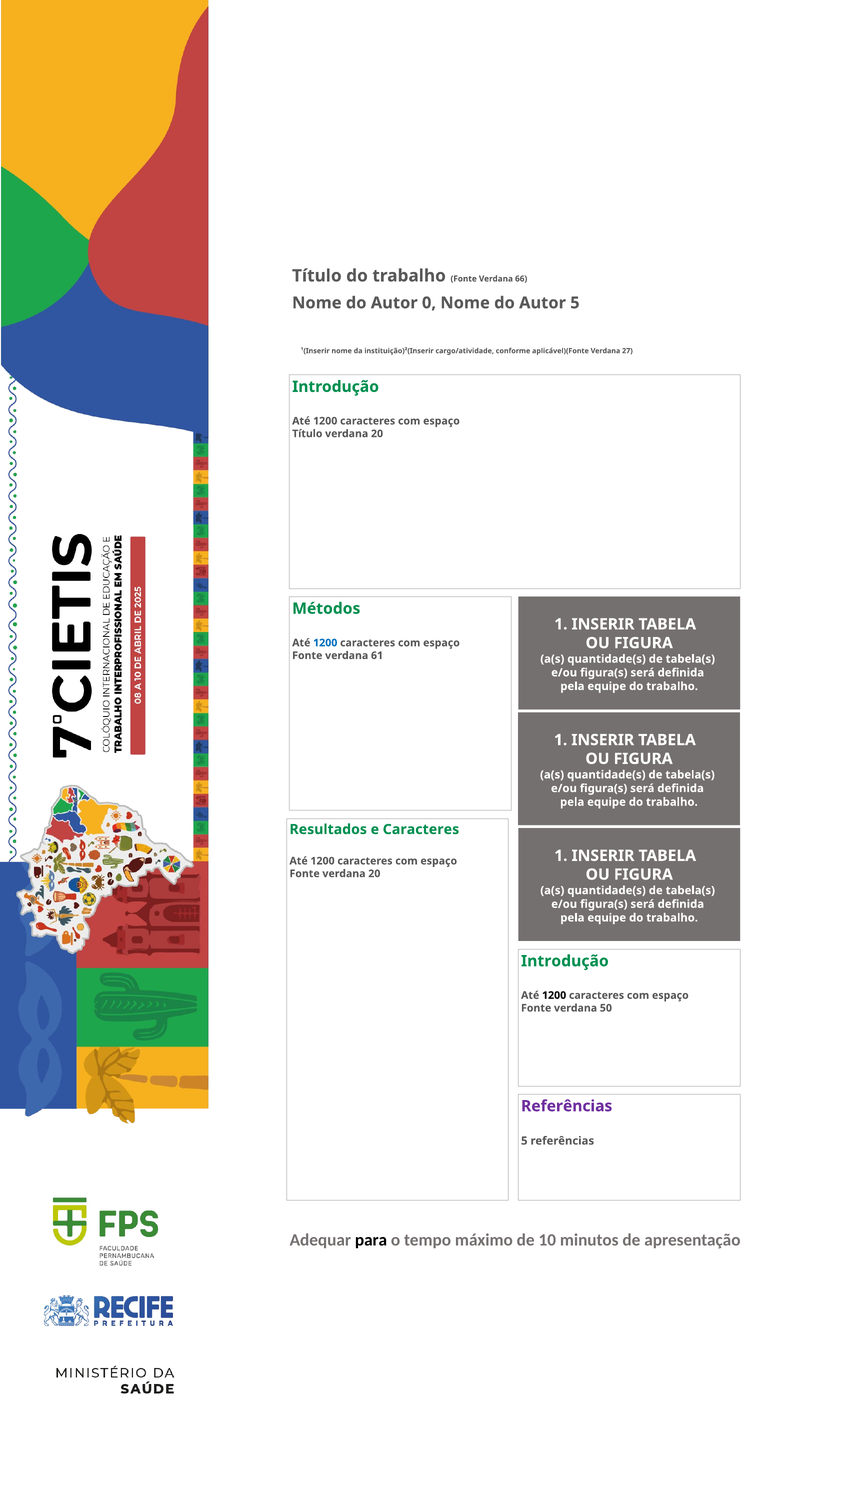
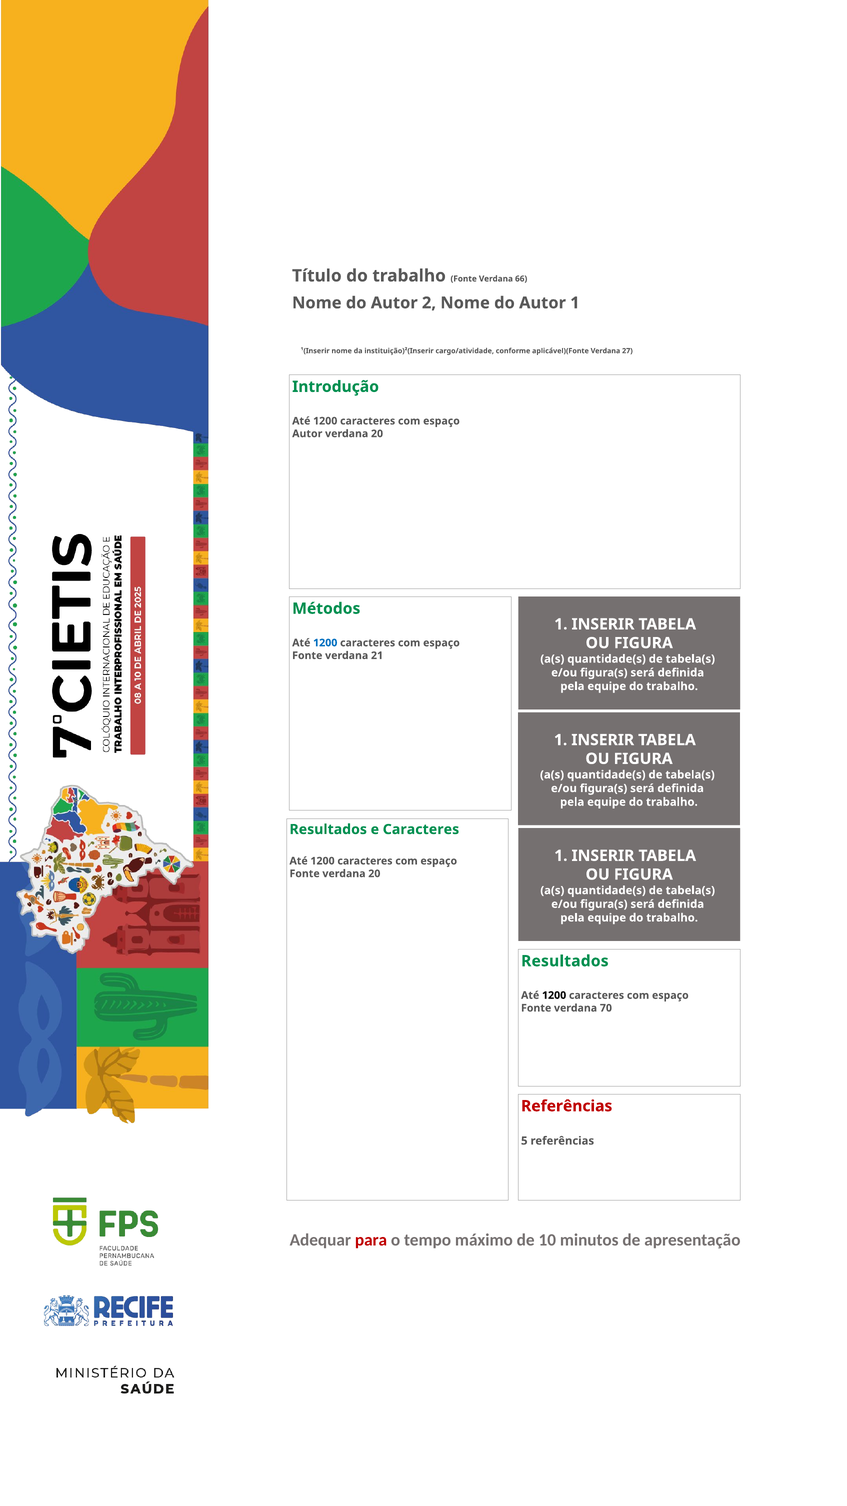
0: 0 -> 2 (429, 303)
Autor 5: 5 -> 1 (575, 303)
Título: Título -> Autor (307, 433)
61: 61 -> 21 (377, 655)
Introdução: Introdução -> Resultados (565, 961)
50: 50 -> 70 (606, 1007)
Referências colour: purple -> red (567, 1105)
para colour: black -> red (371, 1239)
